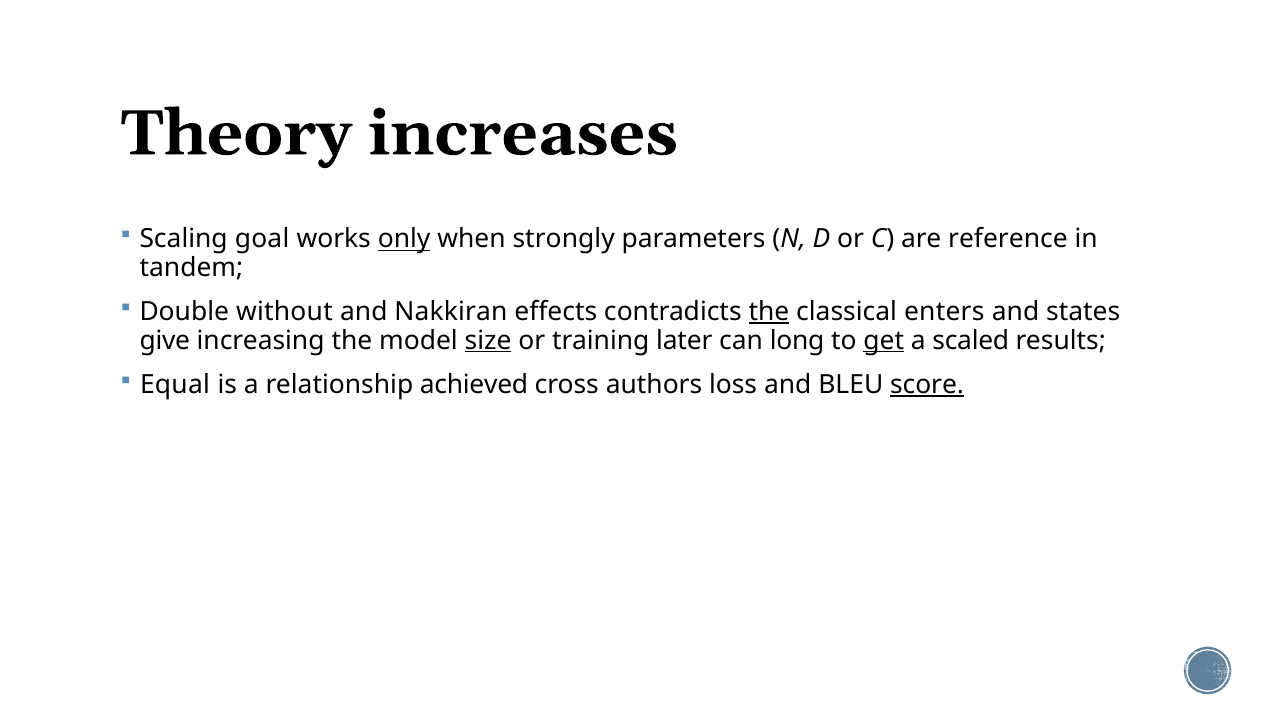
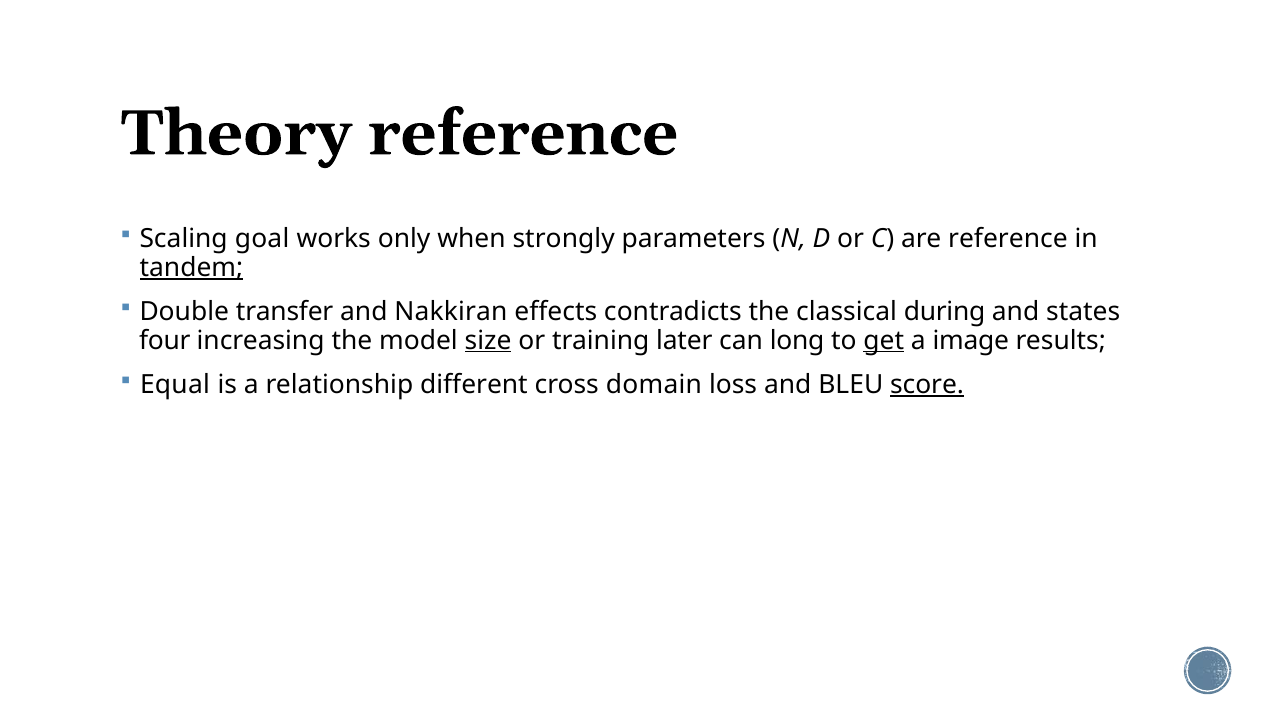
Theory increases: increases -> reference (523, 133)
only underline: present -> none (404, 239)
tandem underline: none -> present (191, 268)
without: without -> transfer (285, 312)
the underline: present -> none (769, 312)
enters: enters -> during (945, 312)
give: give -> four (165, 340)
scaled: scaled -> image (971, 340)
achieved: achieved -> different (474, 385)
authors: authors -> domain (654, 385)
